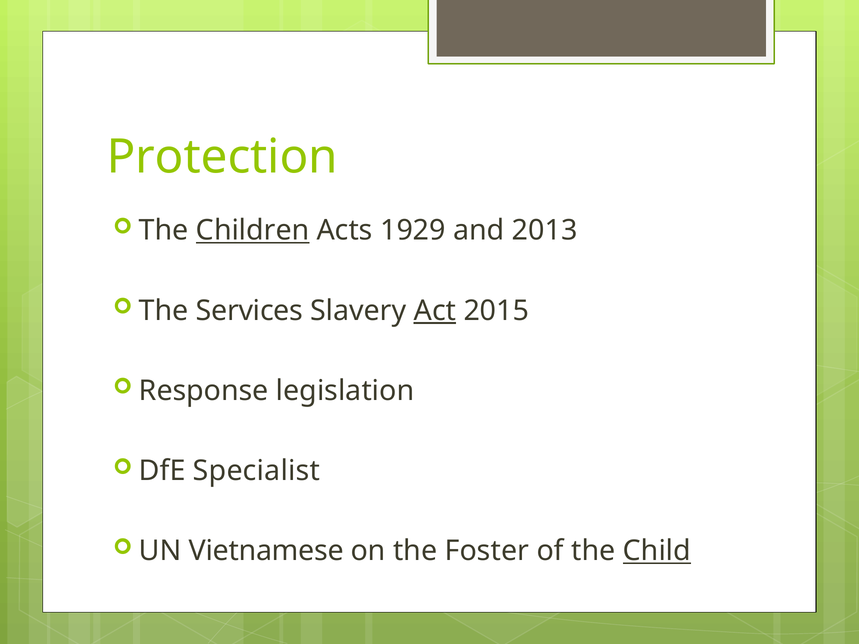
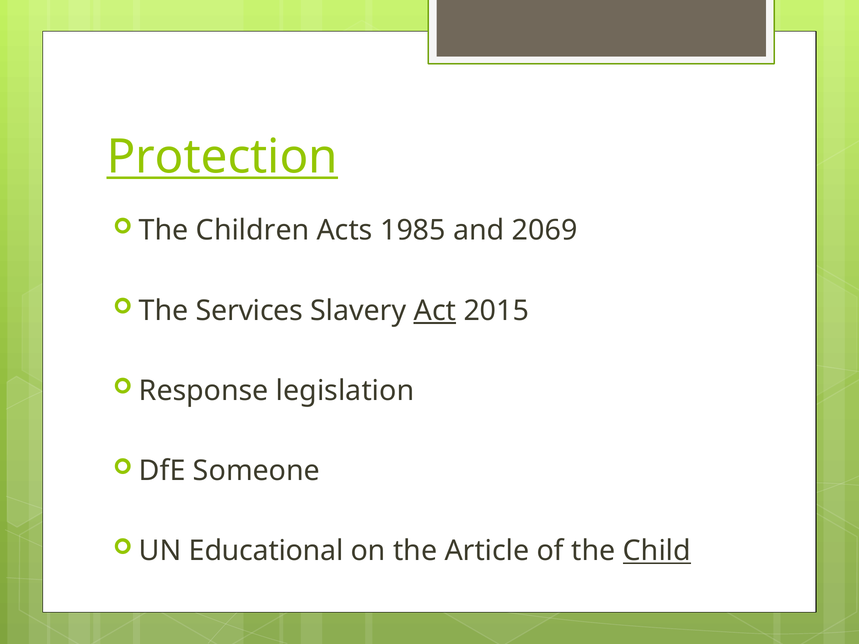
Protection underline: none -> present (222, 157)
Children underline: present -> none (253, 231)
1929: 1929 -> 1985 (413, 231)
2013: 2013 -> 2069 (545, 231)
Specialist: Specialist -> Someone (257, 471)
Vietnamese: Vietnamese -> Educational (266, 551)
Foster: Foster -> Article (487, 551)
